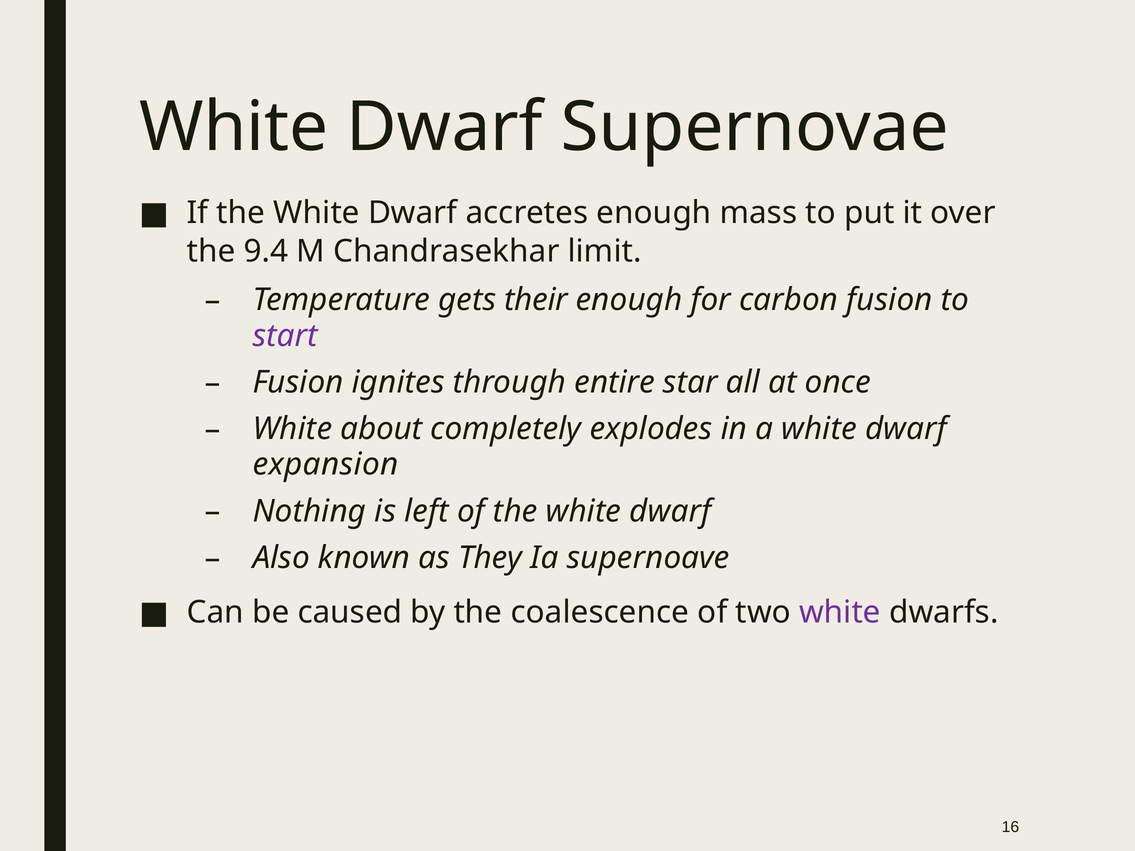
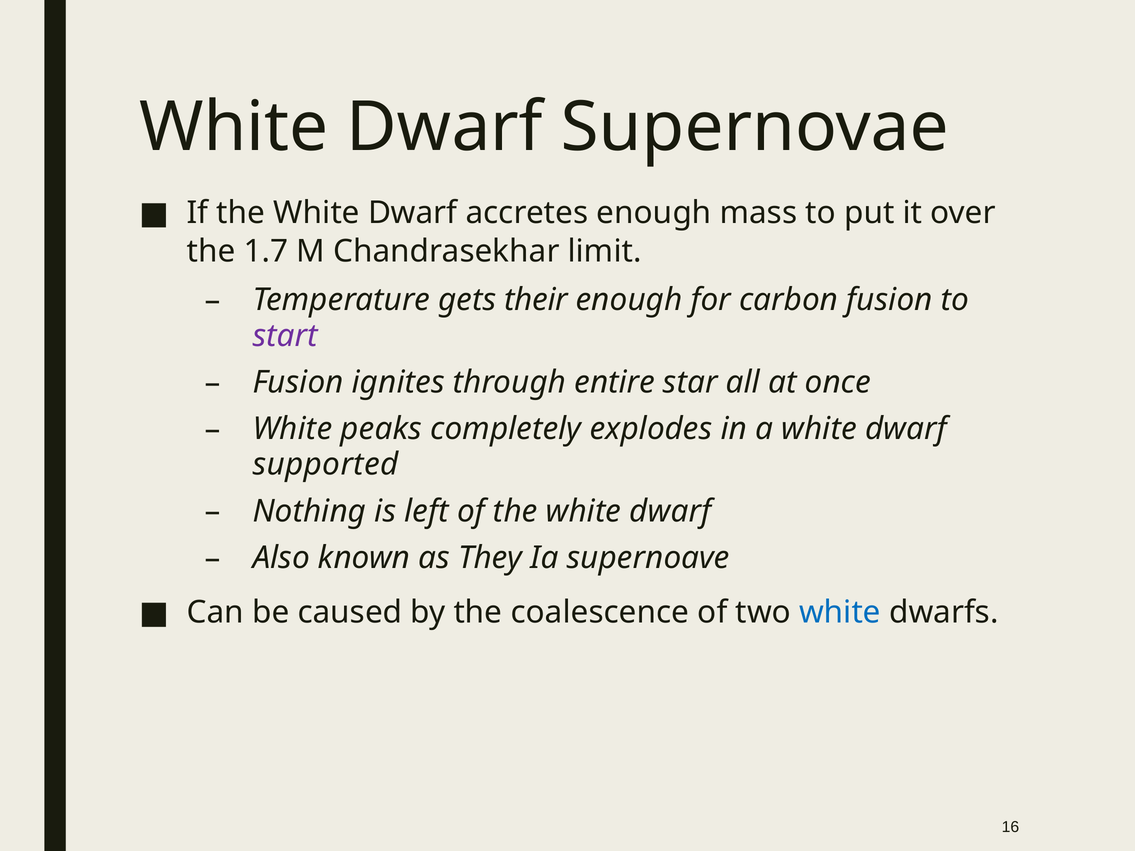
9.4: 9.4 -> 1.7 (266, 252)
about: about -> peaks (381, 429)
expansion: expansion -> supported (326, 465)
white colour: purple -> blue (840, 612)
